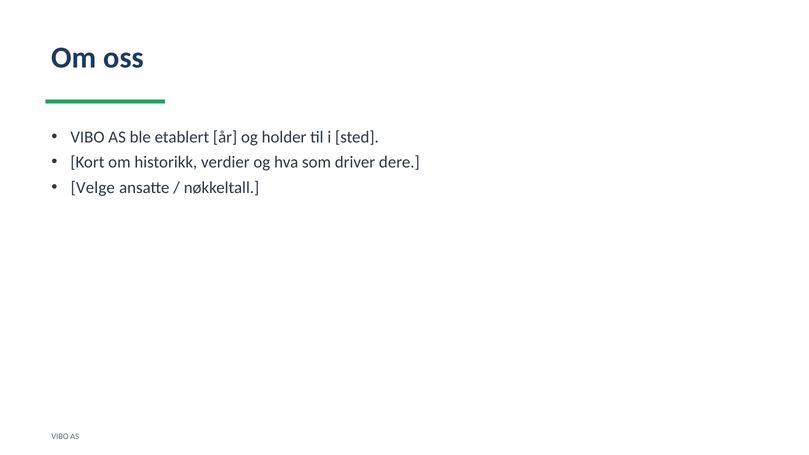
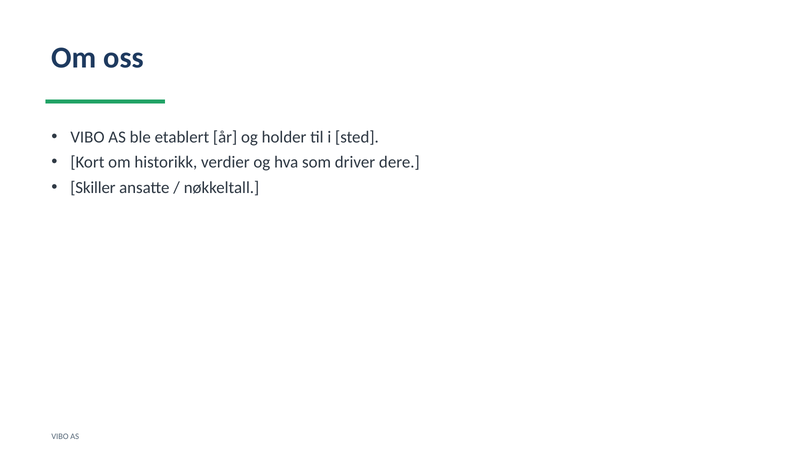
Velge: Velge -> Skiller (93, 188)
